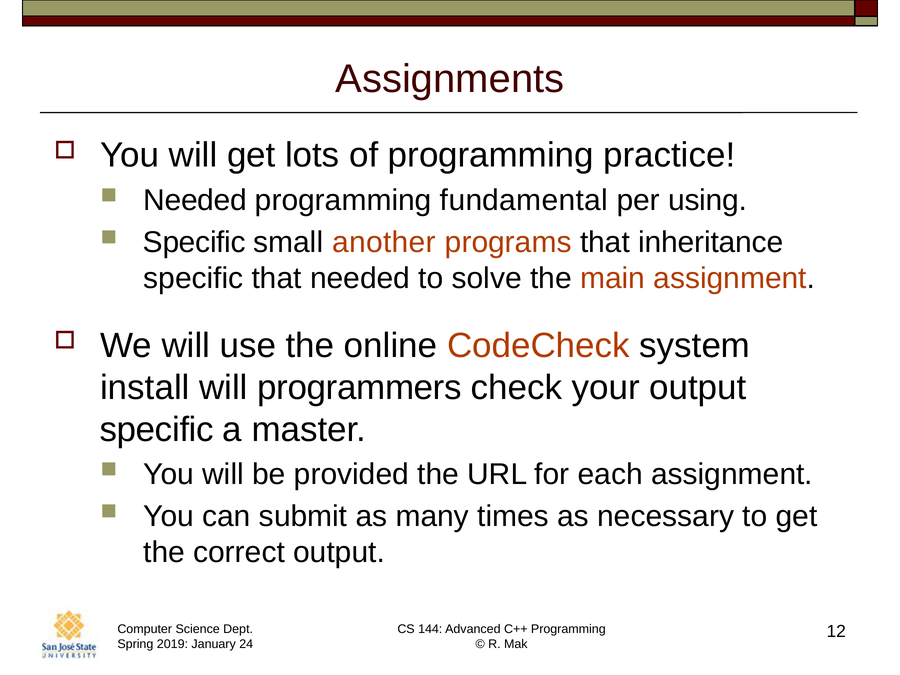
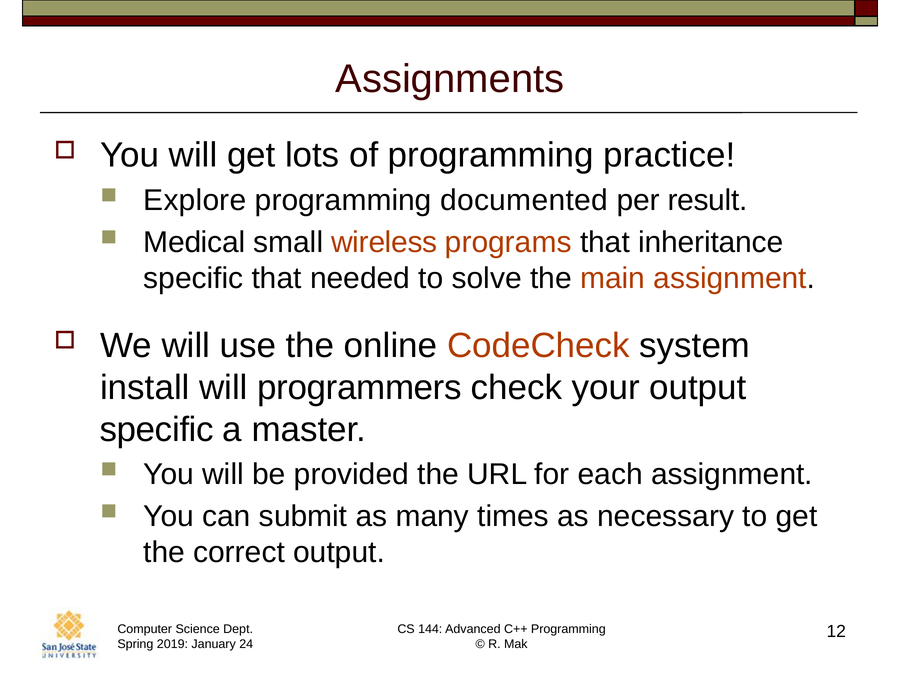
Needed: Needed -> Explore (195, 200)
fundamental: fundamental -> documented (524, 200)
using: using -> result (708, 200)
Specific: Specific -> Medical (194, 242)
another: another -> wireless (384, 242)
